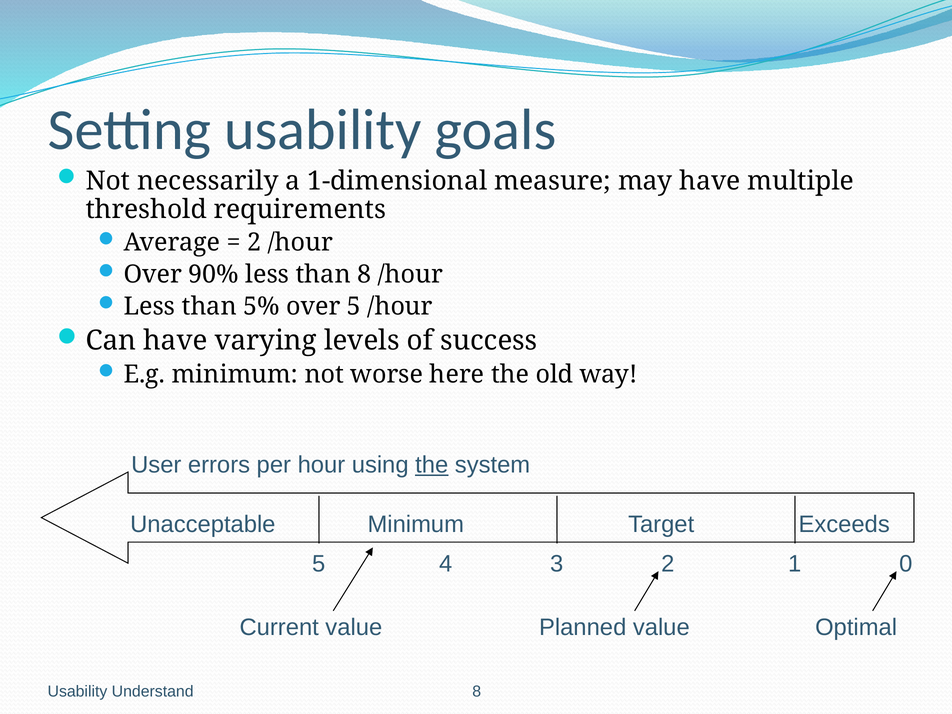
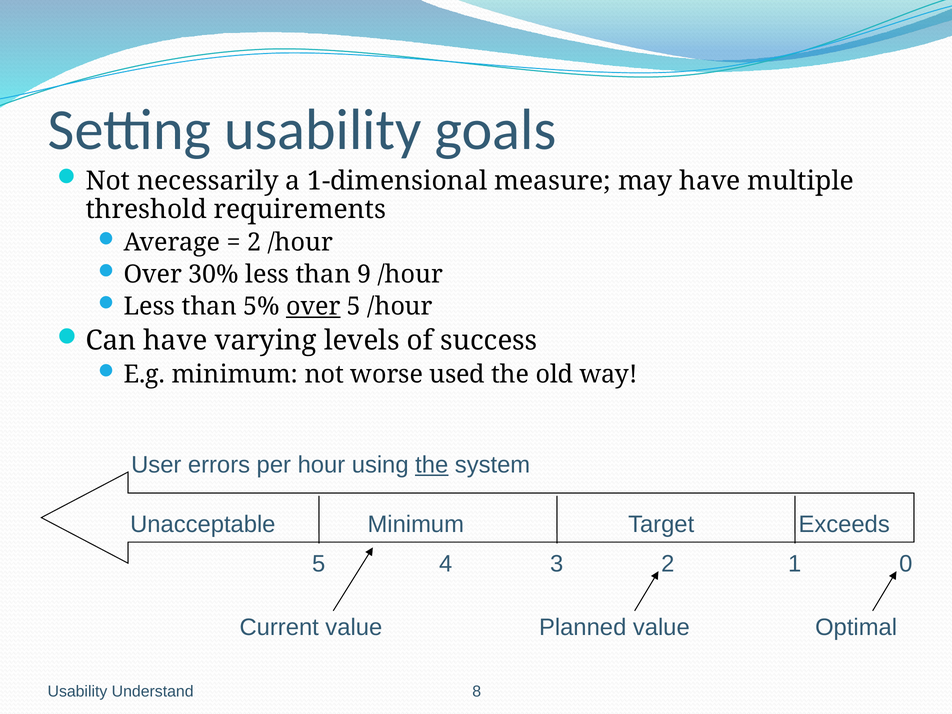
90%: 90% -> 30% (214, 275)
than 8: 8 -> 9 (364, 275)
over underline: none -> present (313, 307)
here: here -> used (457, 374)
